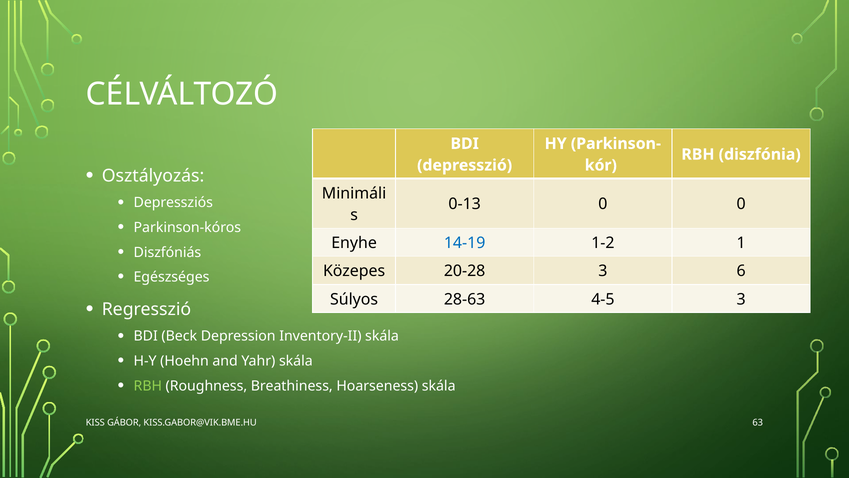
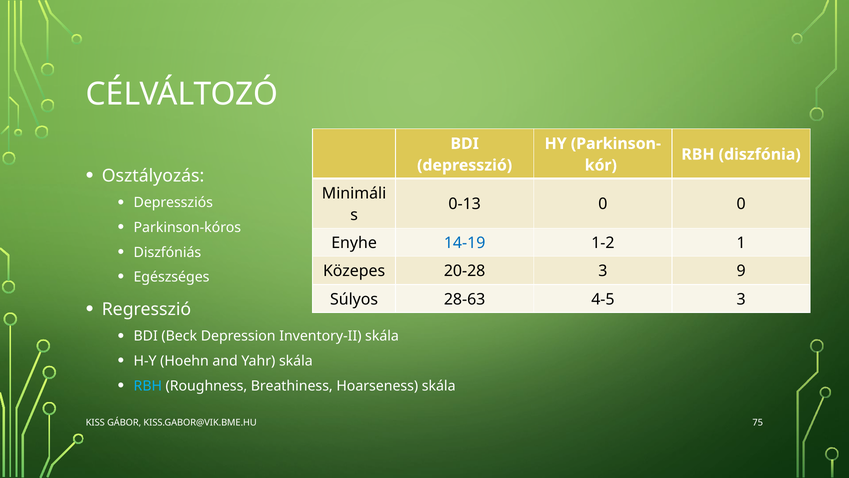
6: 6 -> 9 (741, 271)
RBH colour: light green -> light blue (148, 386)
63: 63 -> 75 (758, 422)
